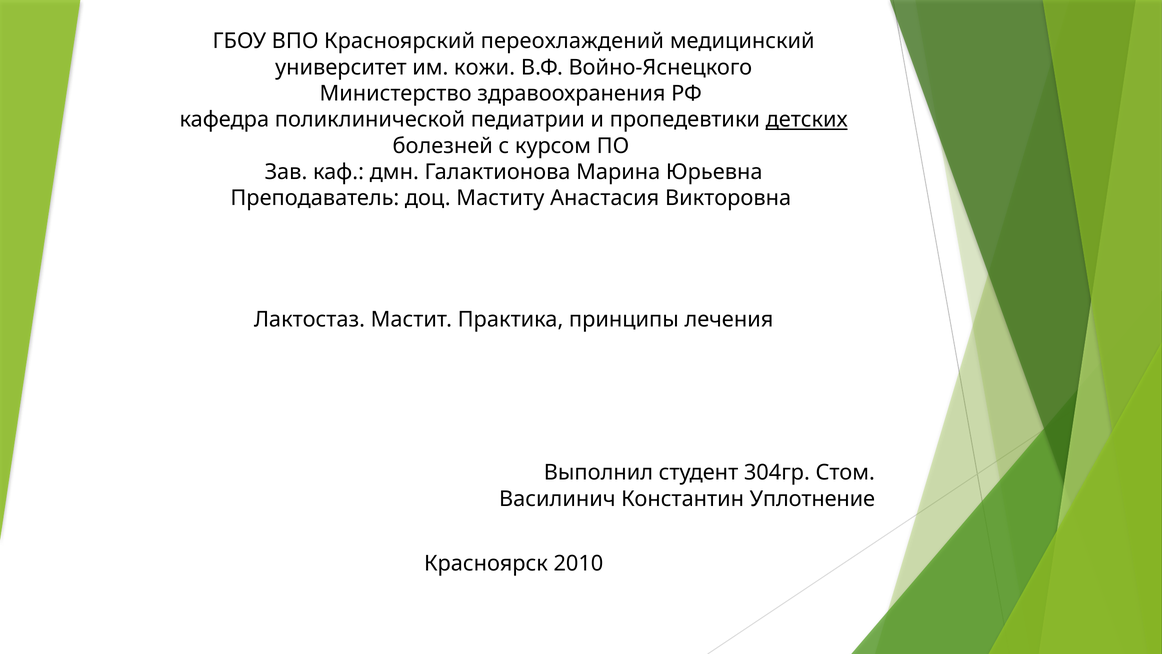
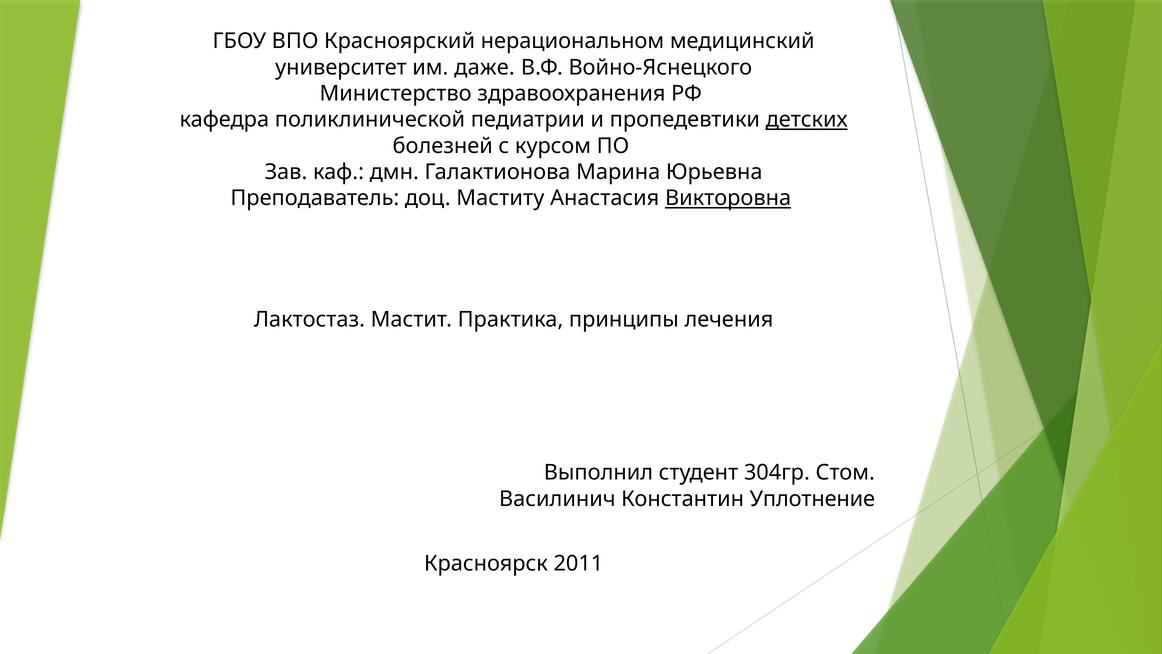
переохлаждений: переохлаждений -> нерациональном (572, 41)
кожи: кожи -> даже (485, 67)
Викторовна underline: none -> present (728, 198)
2010: 2010 -> 2011 (578, 563)
